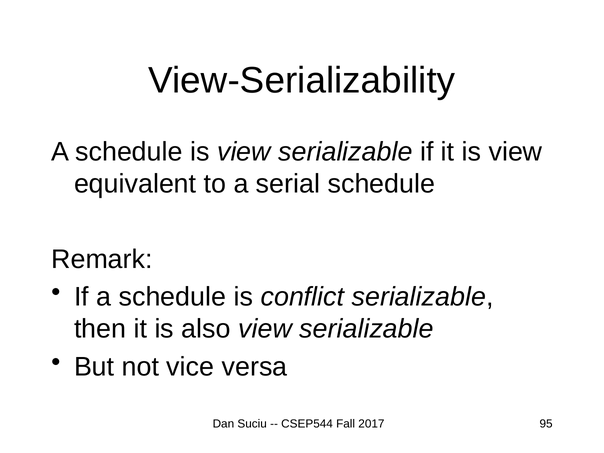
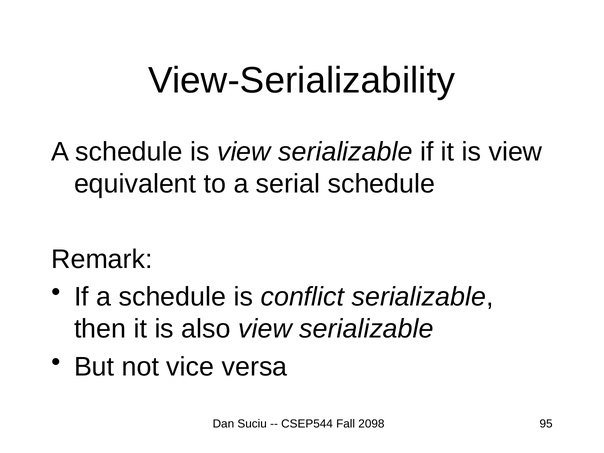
2017: 2017 -> 2098 (371, 424)
